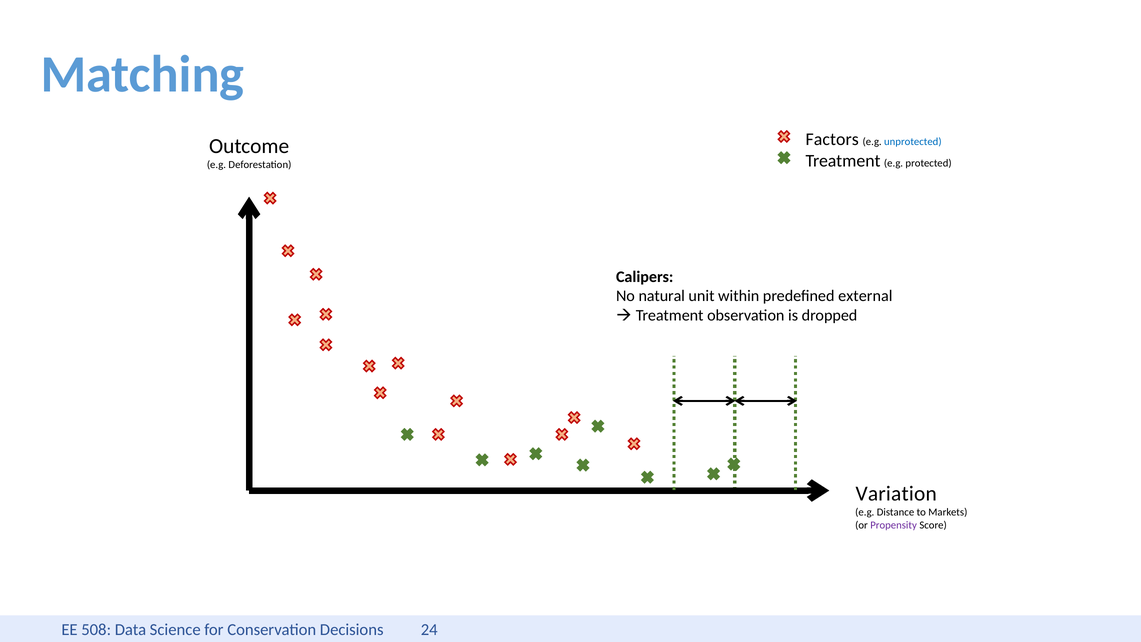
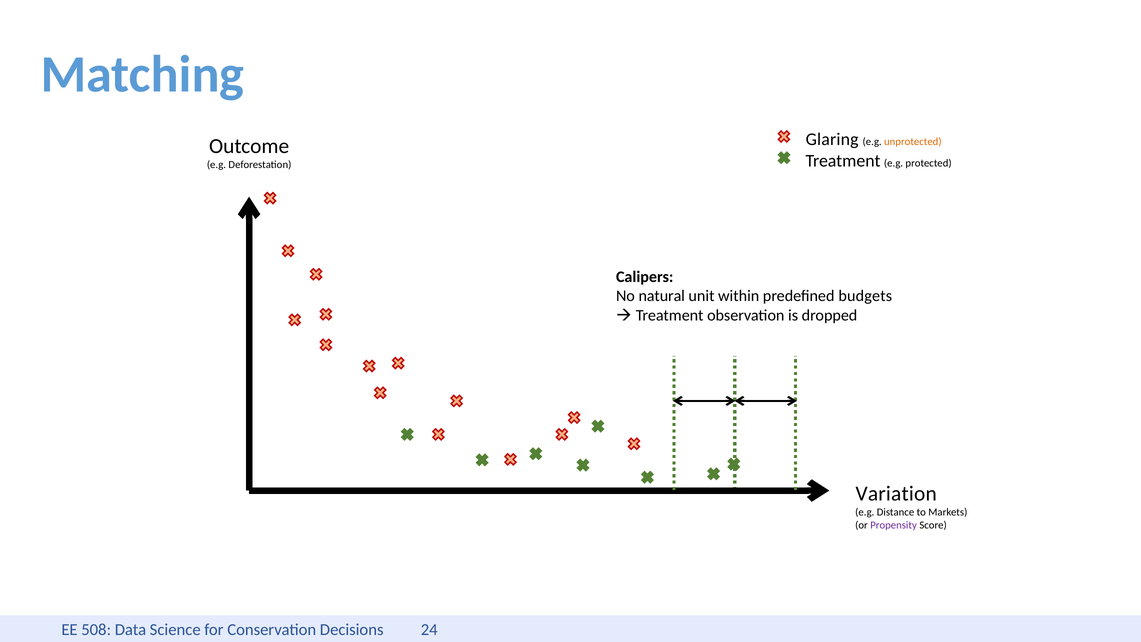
Factors: Factors -> Glaring (832, 139)
unprotected colour: blue -> orange (913, 142)
external: external -> budgets (865, 296)
